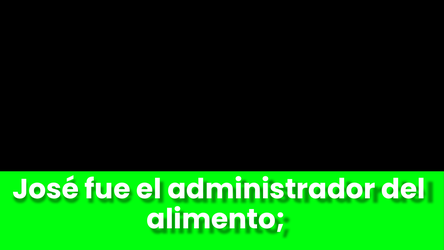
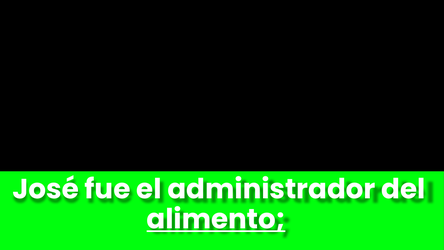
alimento underline: none -> present (216, 219)
